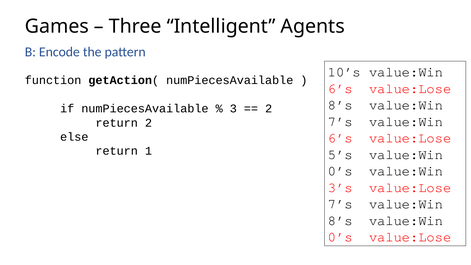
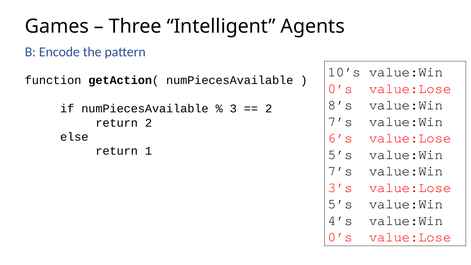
6’s: 6’s -> 0’s (340, 88)
0’s: 0’s -> 7’s (340, 171)
7’s: 7’s -> 5’s (340, 204)
8’s: 8’s -> 4’s (340, 220)
